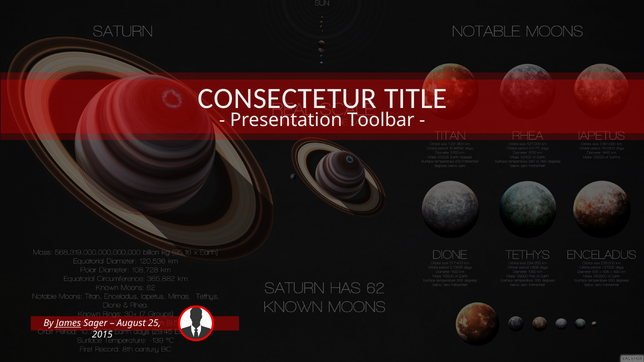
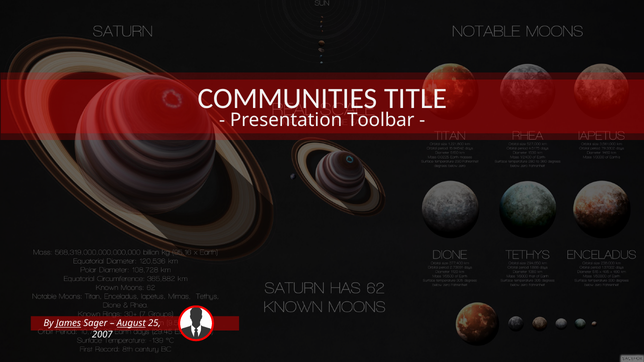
CONSECTETUR: CONSECTETUR -> COMMUNITIES (288, 99)
August underline: none -> present (131, 323)
2015: 2015 -> 2007 (102, 335)
